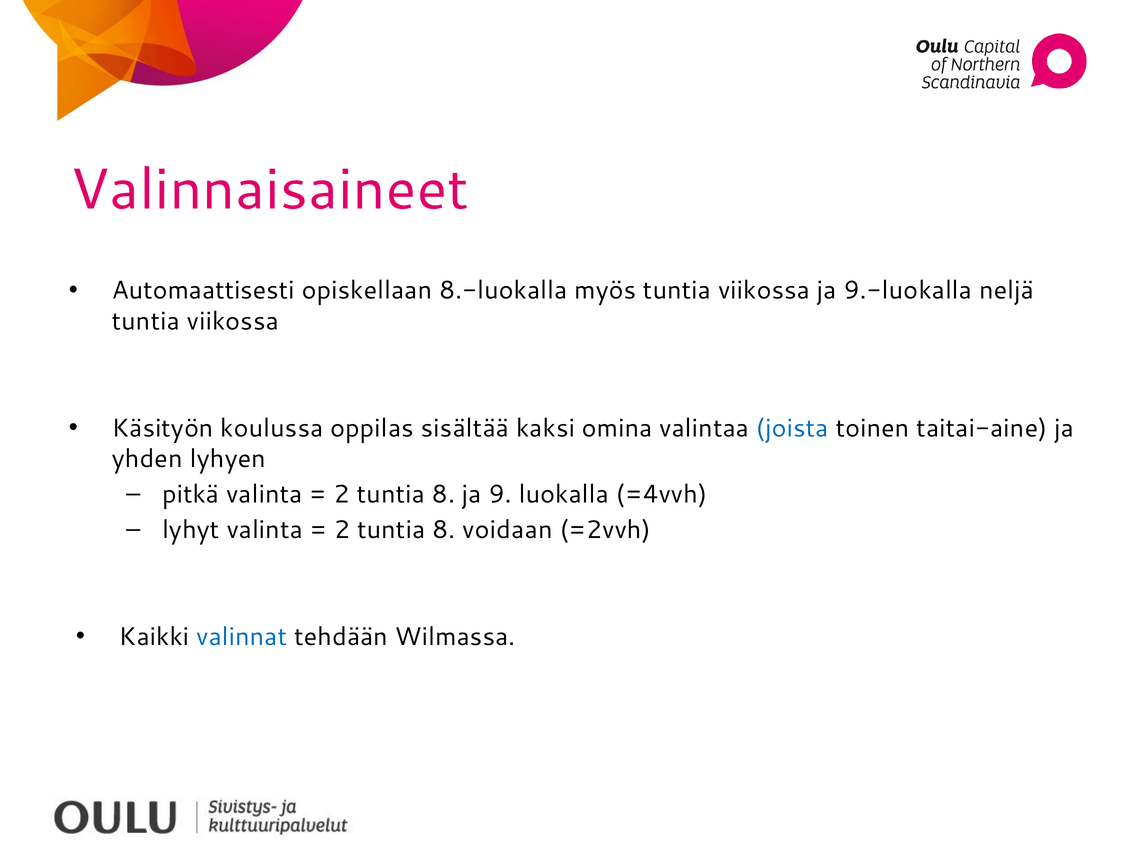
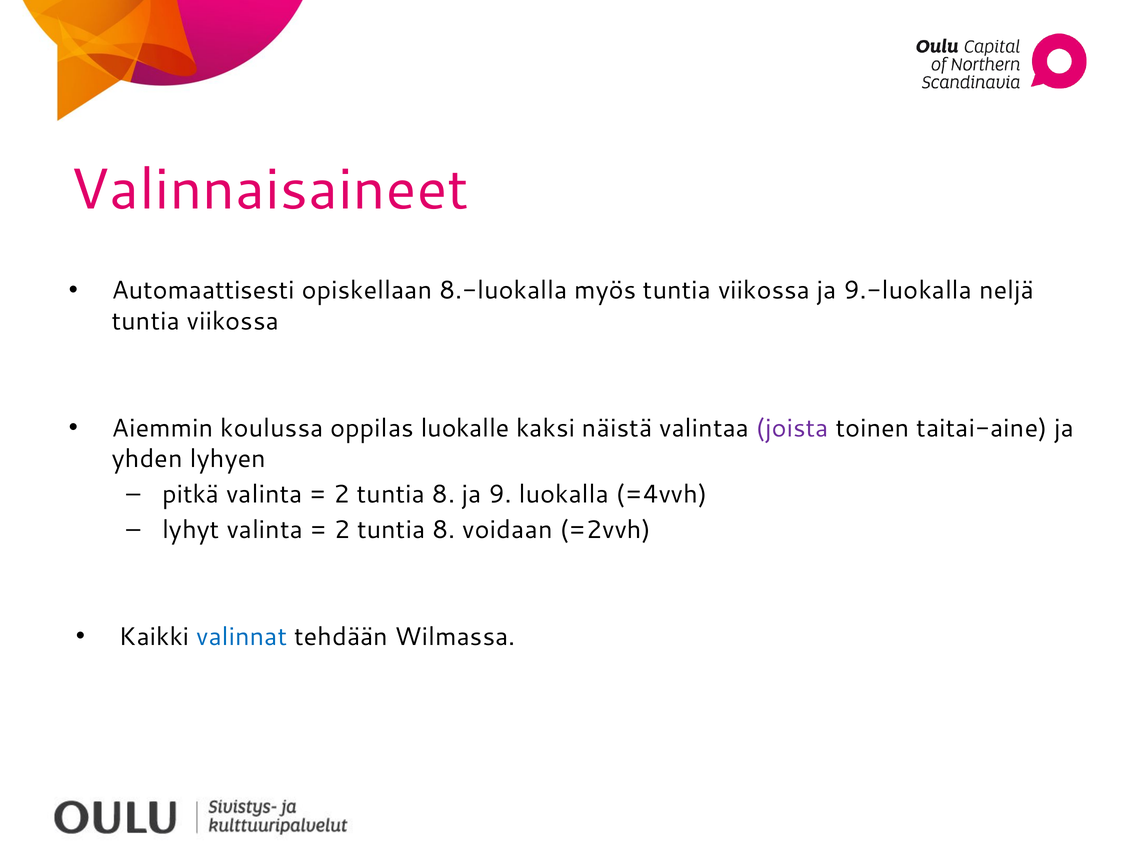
Käsityön: Käsityön -> Aiemmin (163, 428)
sisältää: sisältää -> luokalle (465, 428)
omina: omina -> näistä (617, 428)
joista colour: blue -> purple (792, 428)
